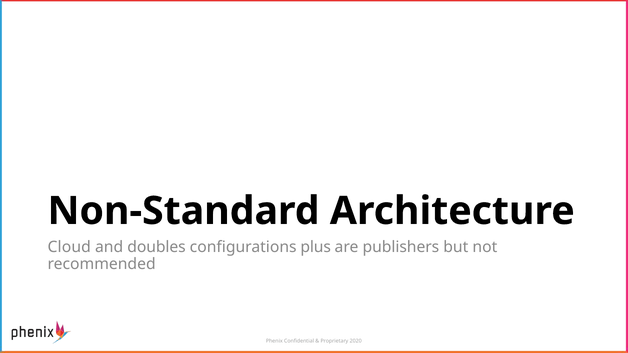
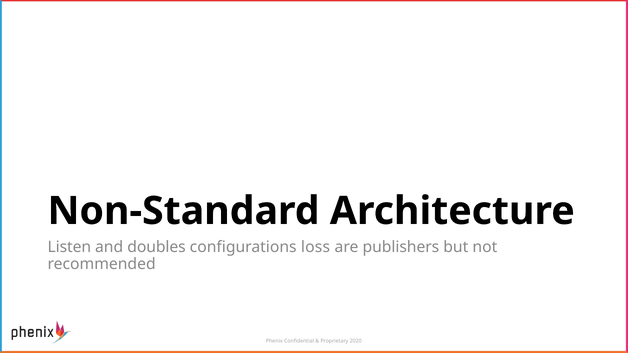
Cloud: Cloud -> Listen (69, 247)
plus: plus -> loss (316, 247)
